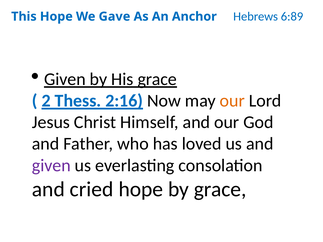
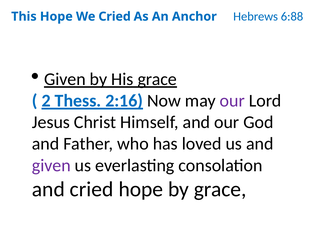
We Gave: Gave -> Cried (115, 17)
6:89: 6:89 -> 6:88 (292, 17)
our colour: orange -> purple (232, 101)
